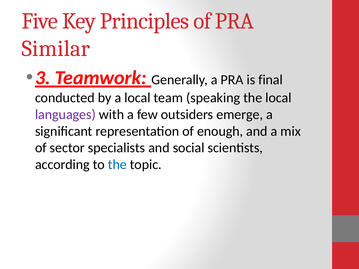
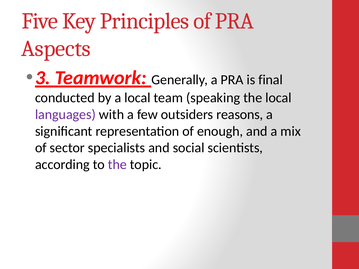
Similar: Similar -> Aspects (56, 49)
emerge: emerge -> reasons (240, 115)
the colour: blue -> purple (117, 165)
